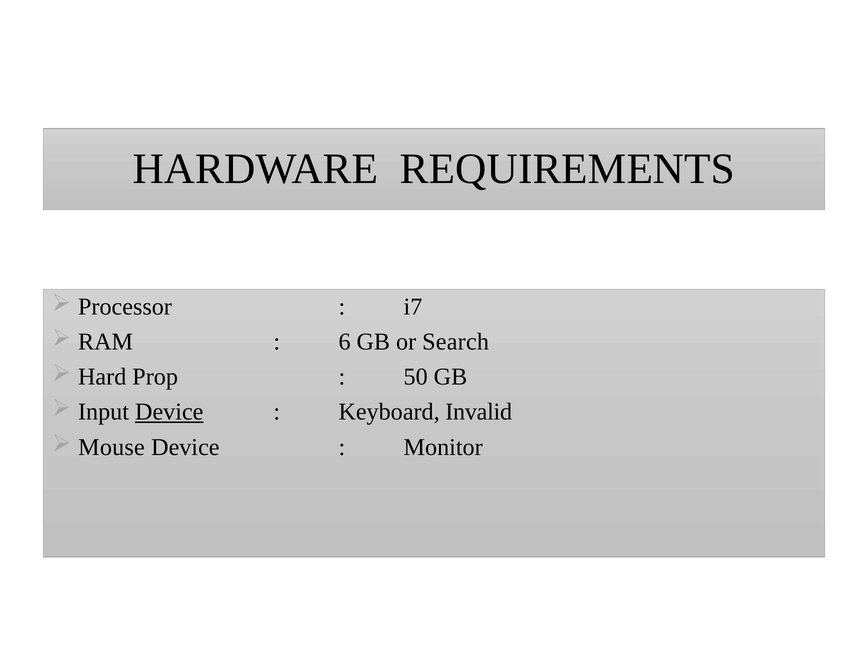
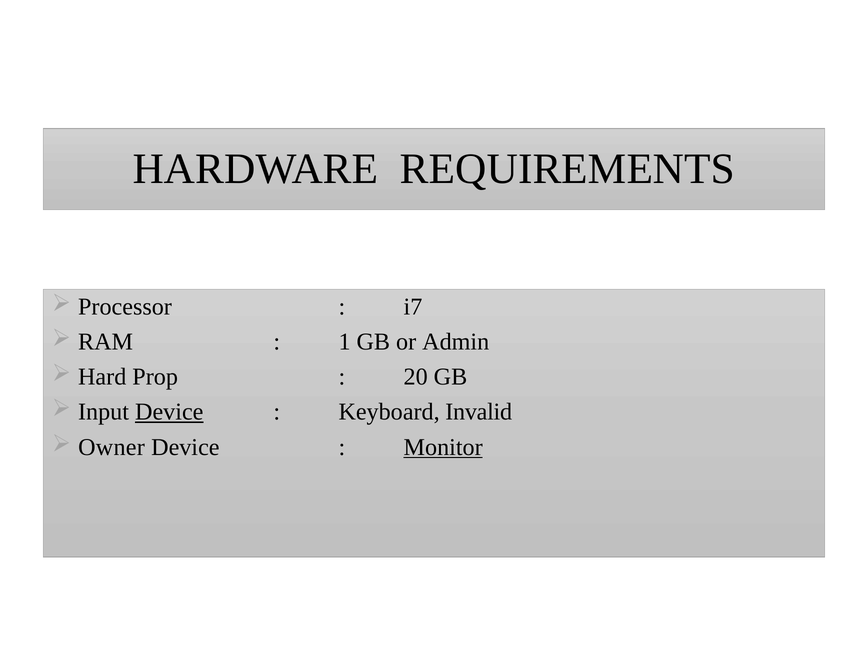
6: 6 -> 1 (345, 342)
Search: Search -> Admin (456, 342)
50: 50 -> 20 (416, 377)
Mouse: Mouse -> Owner (111, 447)
Monitor underline: none -> present (443, 447)
